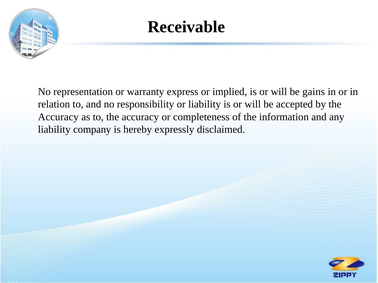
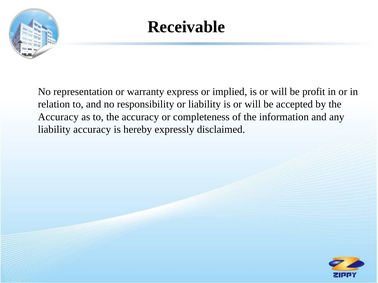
gains: gains -> profit (314, 92)
liability company: company -> accuracy (92, 130)
